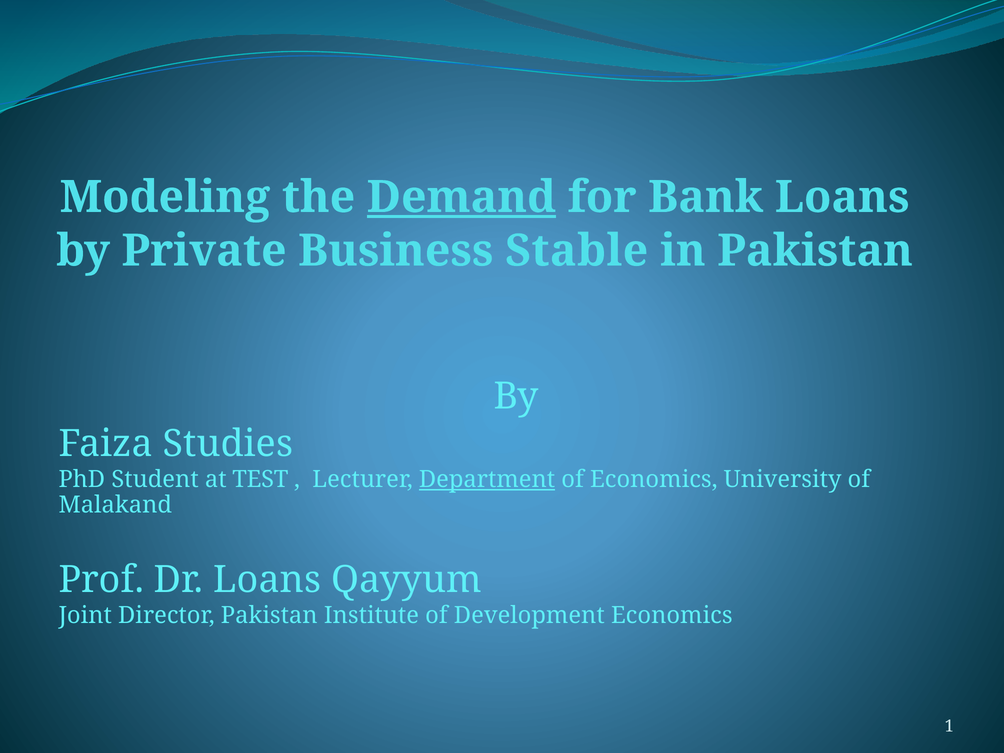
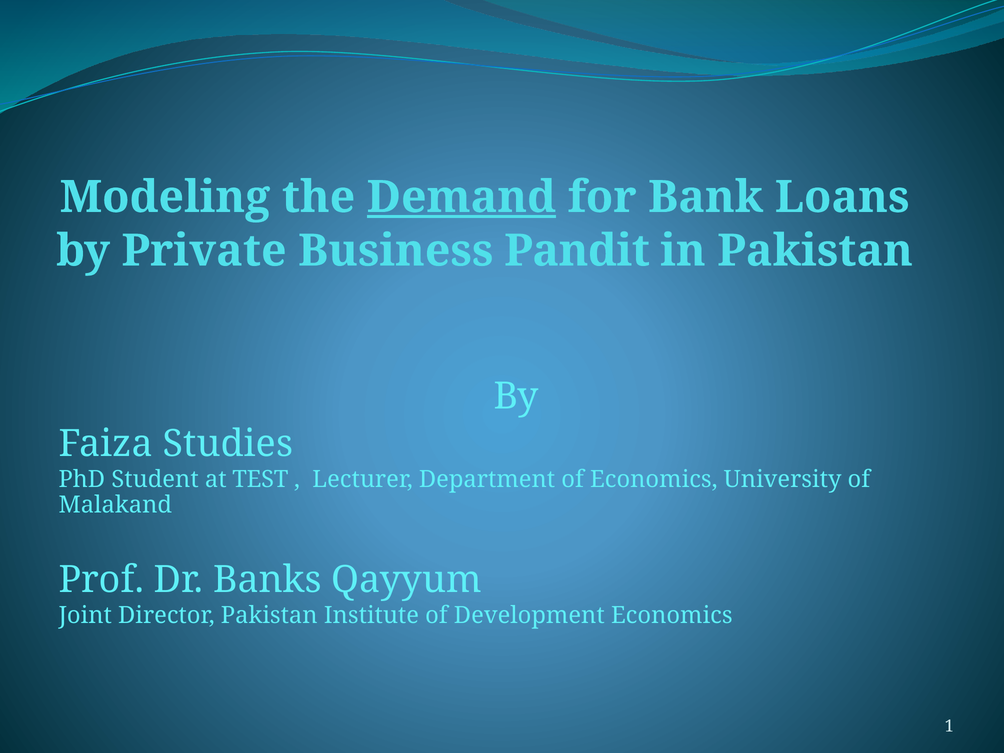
Stable: Stable -> Pandit (577, 251)
Department underline: present -> none (487, 480)
Dr Loans: Loans -> Banks (267, 580)
